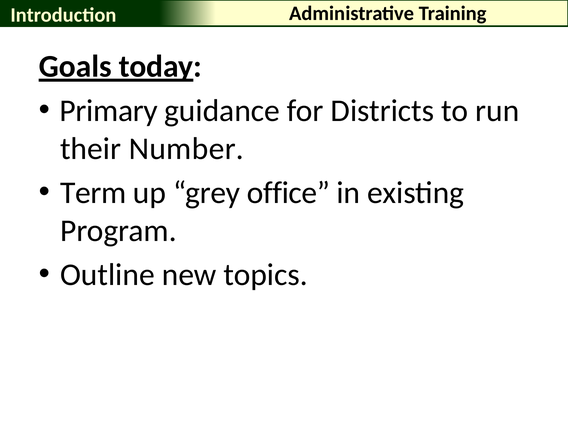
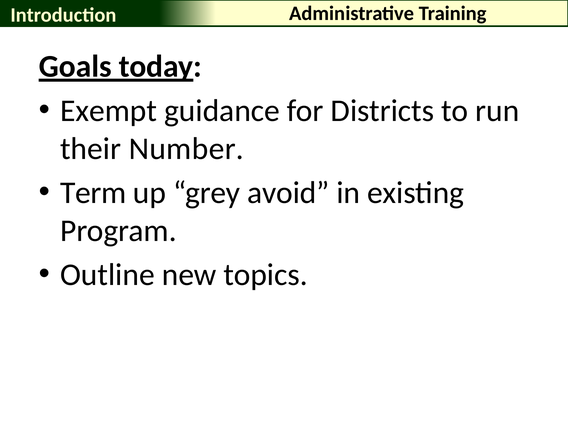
Primary: Primary -> Exempt (109, 111)
office: office -> avoid (288, 193)
